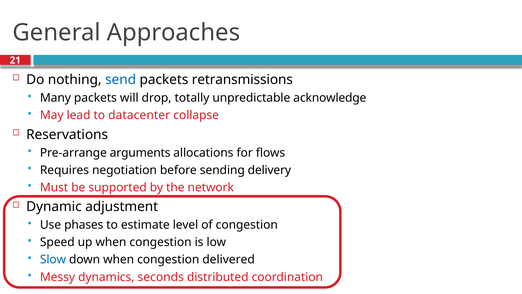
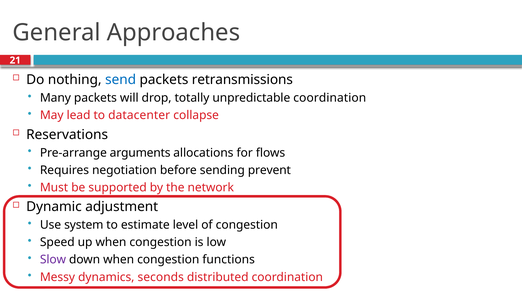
unpredictable acknowledge: acknowledge -> coordination (330, 98)
delivery: delivery -> prevent (269, 170)
phases: phases -> system (84, 225)
Slow colour: blue -> purple (53, 259)
delivered: delivered -> functions (229, 259)
